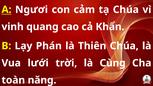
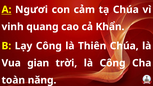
Lạy Phán: Phán -> Công (49, 46)
lưới: lưới -> gian (38, 63)
là Cùng: Cùng -> Công (113, 63)
